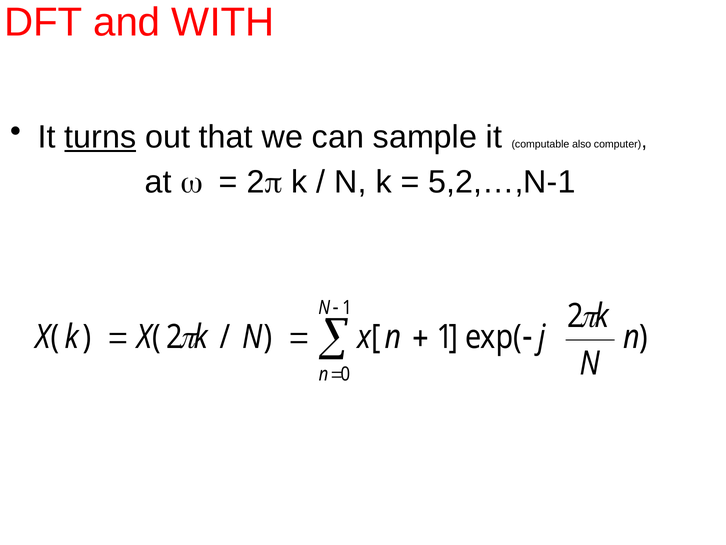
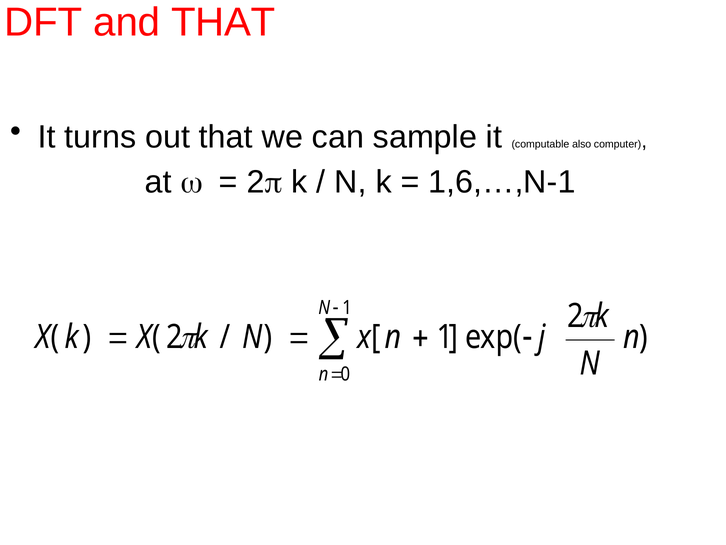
and WITH: WITH -> THAT (223, 23)
turns underline: present -> none (100, 137)
5,2,…,N-1: 5,2,…,N-1 -> 1,6,…,N-1 (502, 182)
